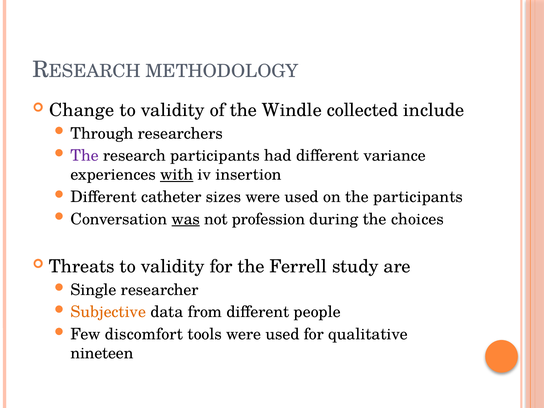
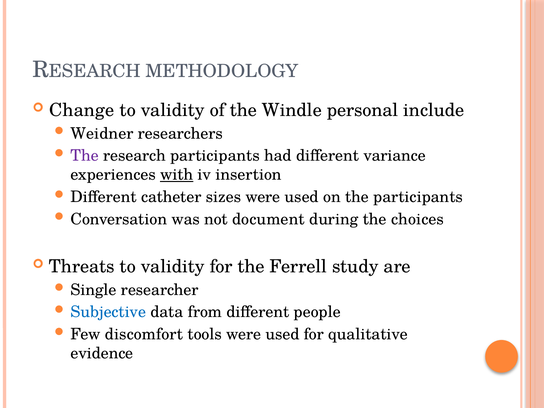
collected: collected -> personal (362, 110)
Through: Through -> Weidner (102, 133)
was underline: present -> none (186, 219)
profession: profession -> document (268, 219)
Subjective colour: orange -> blue (108, 312)
nineteen: nineteen -> evidence (102, 353)
